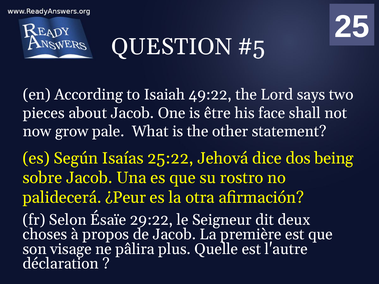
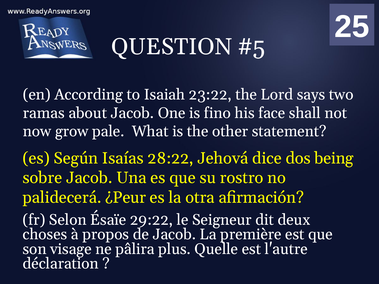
49:22: 49:22 -> 23:22 (210, 95)
pieces: pieces -> ramas (44, 113)
être: être -> fino (217, 113)
25:22: 25:22 -> 28:22 (171, 158)
